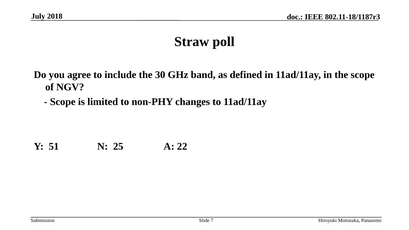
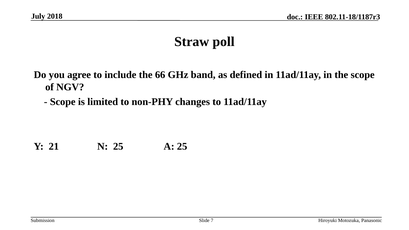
30: 30 -> 66 (160, 75)
51: 51 -> 21 (54, 146)
A 22: 22 -> 25 (182, 146)
